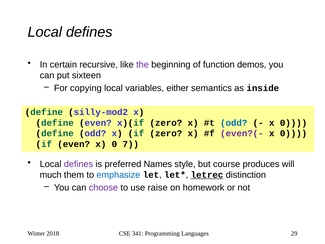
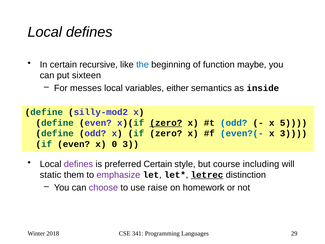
the colour: purple -> blue (143, 65)
demos: demos -> maybe (252, 65)
copying: copying -> messes (86, 88)
zero underline: none -> present (166, 123)
0: 0 -> 5 (293, 123)
even?(- colour: purple -> blue (242, 133)
0: 0 -> 3 (293, 133)
0 7: 7 -> 3 (131, 144)
preferred Names: Names -> Certain (158, 164)
produces: produces -> including (261, 164)
much: much -> static (51, 175)
emphasize colour: blue -> purple (118, 175)
